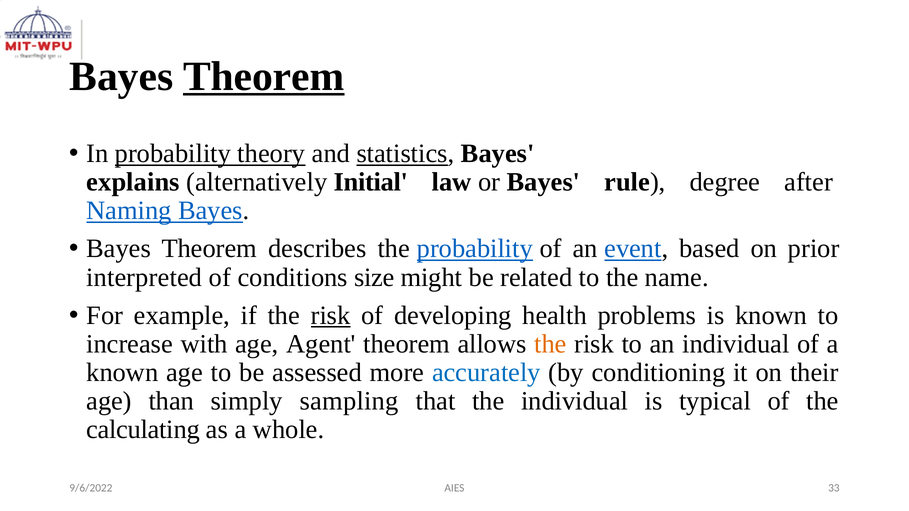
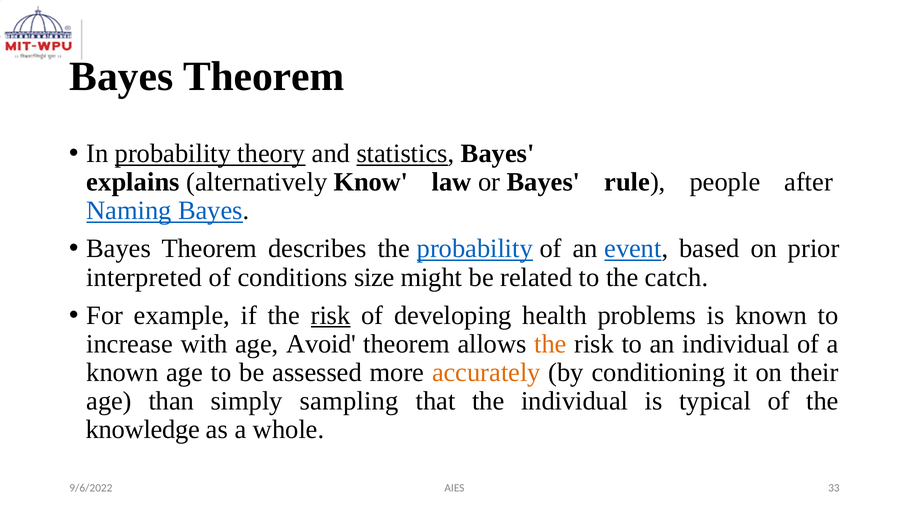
Theorem underline: present -> none (264, 76)
Initial: Initial -> Know (371, 182)
degree: degree -> people (725, 182)
name: name -> catch (677, 277)
Agent: Agent -> Avoid (321, 344)
accurately colour: blue -> orange (486, 373)
calculating: calculating -> knowledge (143, 430)
